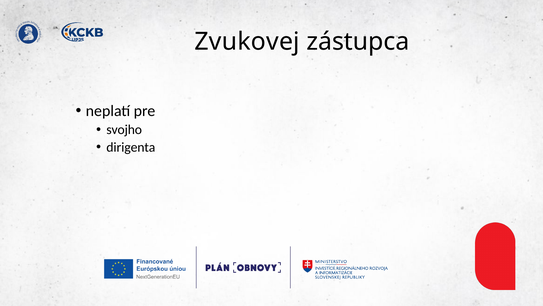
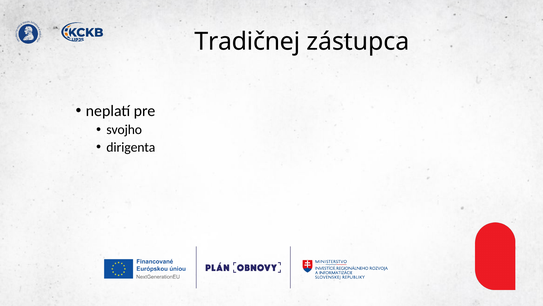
Zvukovej: Zvukovej -> Tradičnej (247, 41)
